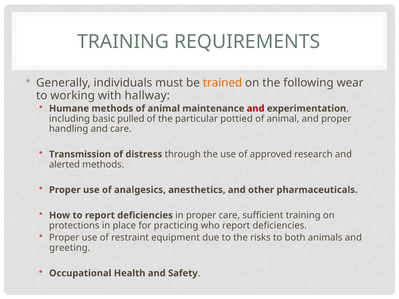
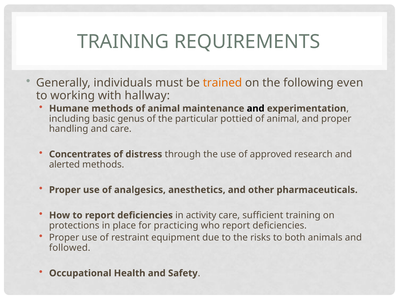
wear: wear -> even (350, 83)
and colour: red -> black (256, 109)
pulled: pulled -> genus (131, 119)
Transmission: Transmission -> Concentrates (80, 154)
in proper: proper -> activity (201, 215)
greeting: greeting -> followed (70, 248)
